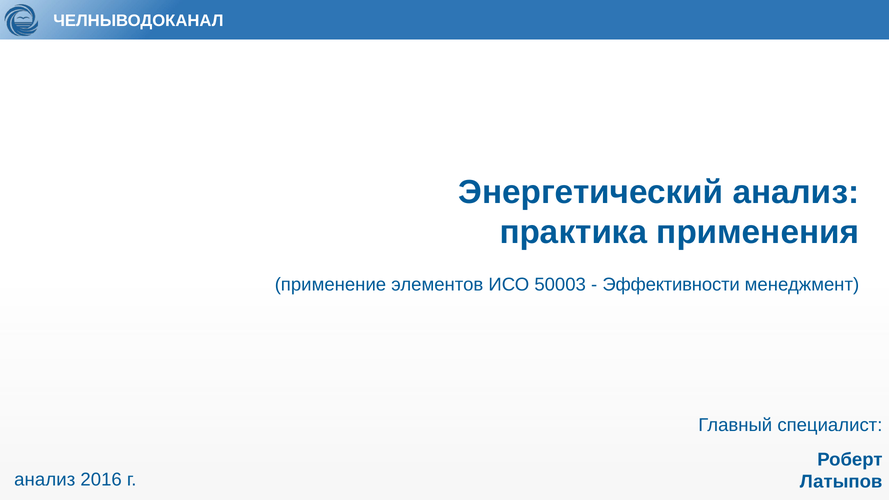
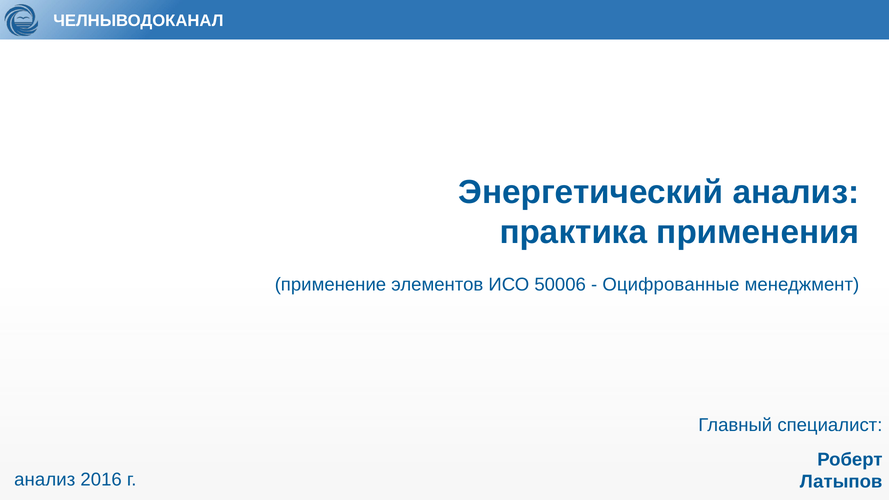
50003: 50003 -> 50006 (560, 284)
Эффективности: Эффективности -> Оцифрованные (671, 284)
